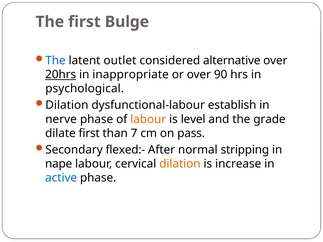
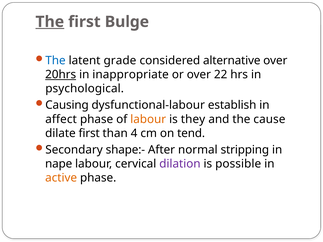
The underline: none -> present (50, 22)
outlet: outlet -> grade (120, 61)
90: 90 -> 22 (221, 75)
Dilation: Dilation -> Causing (67, 105)
nerve: nerve -> affect (61, 119)
level: level -> they (193, 119)
grade: grade -> cause (269, 119)
7: 7 -> 4 (134, 133)
pass: pass -> tend (191, 133)
flexed:-: flexed:- -> shape:- (125, 150)
dilation colour: orange -> purple (180, 164)
increase: increase -> possible (238, 164)
active colour: blue -> orange (61, 178)
